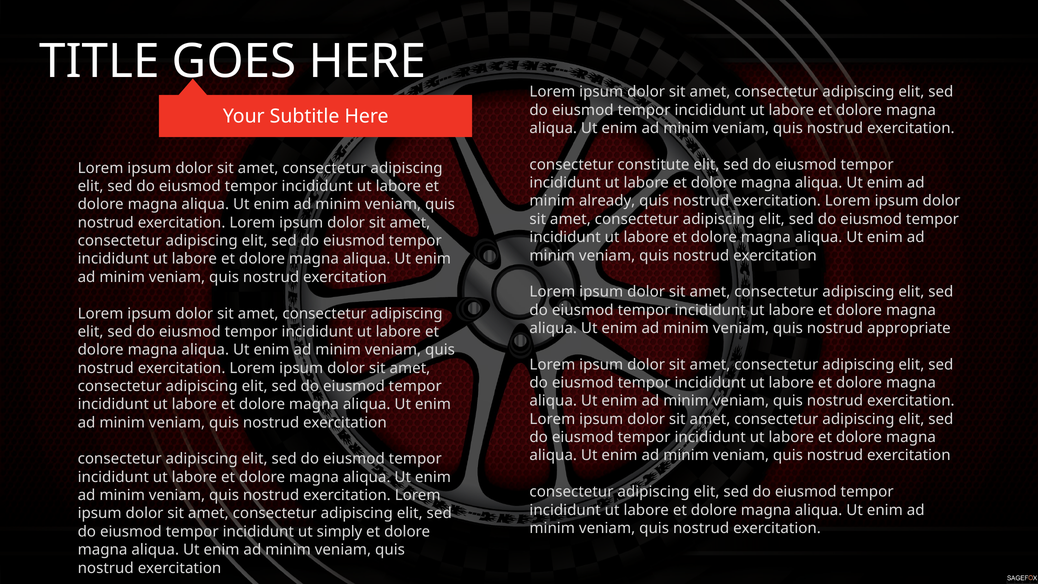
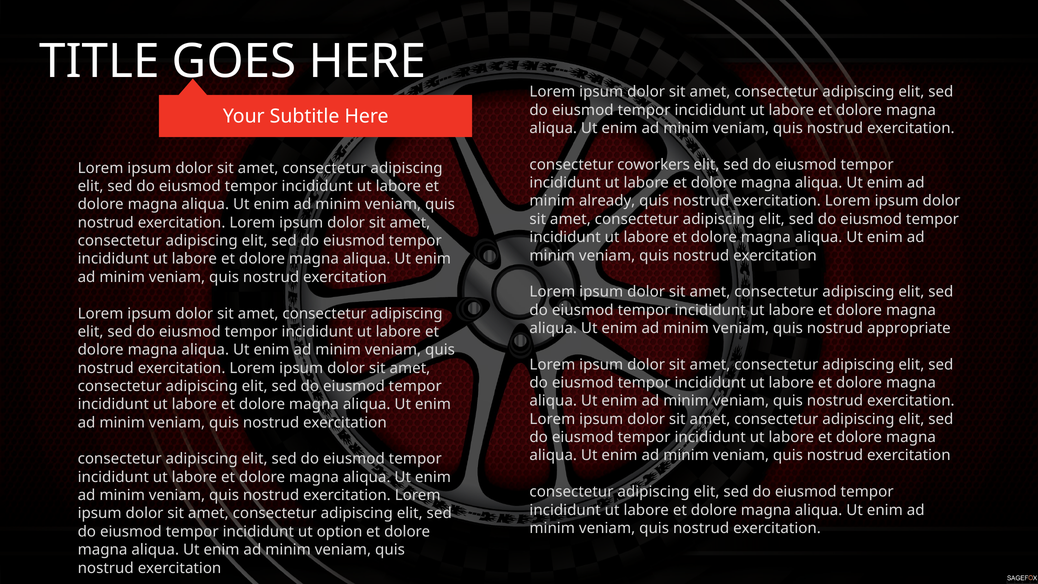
constitute: constitute -> coworkers (654, 165)
simply: simply -> option (340, 532)
